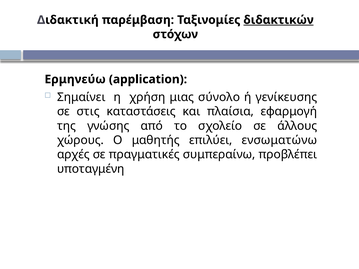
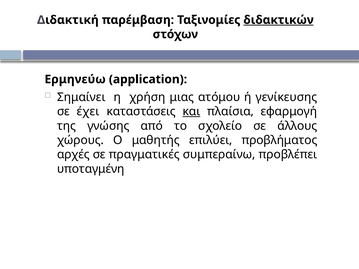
σύνολο: σύνολο -> ατόμου (219, 97)
στις: στις -> έχει (88, 112)
και underline: none -> present (191, 112)
ενσωματώνω: ενσωματώνω -> προβλήματος (279, 140)
